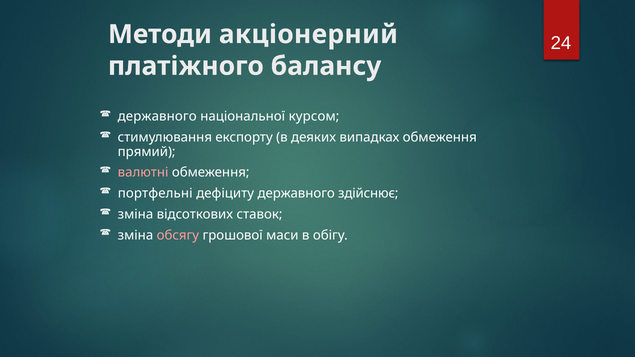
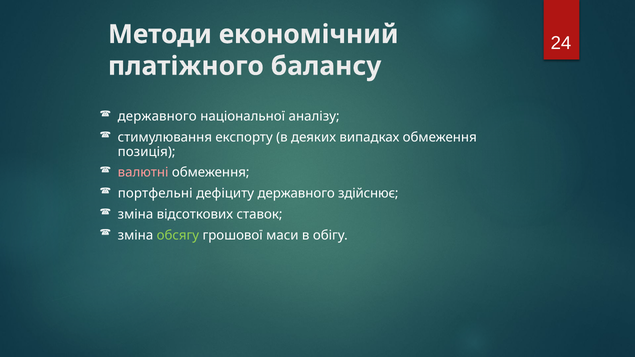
акціонерний: акціонерний -> економічний (309, 34)
курсом: курсом -> аналізу (314, 117)
прямий: прямий -> позиція (147, 152)
обсягу colour: pink -> light green (178, 235)
